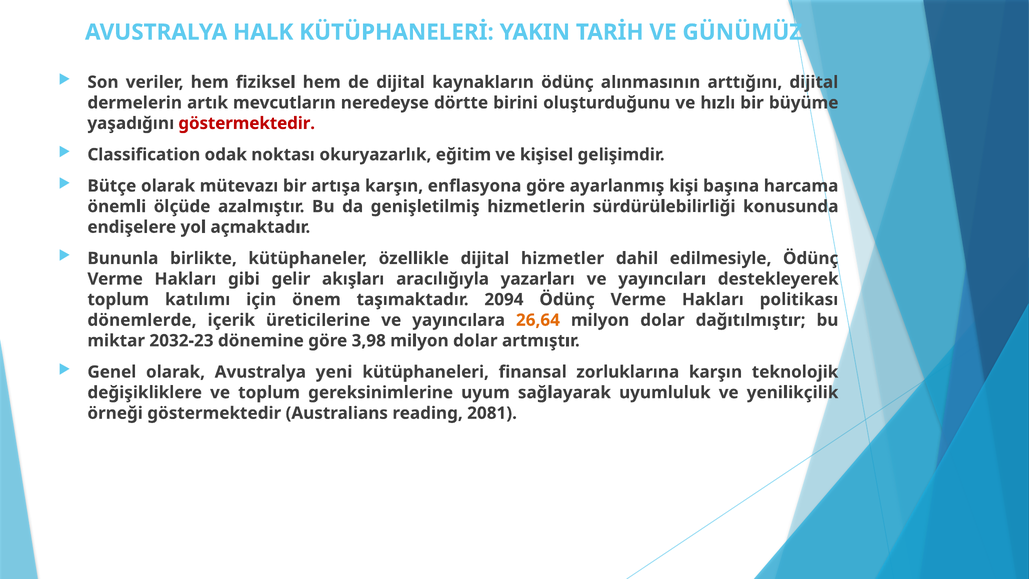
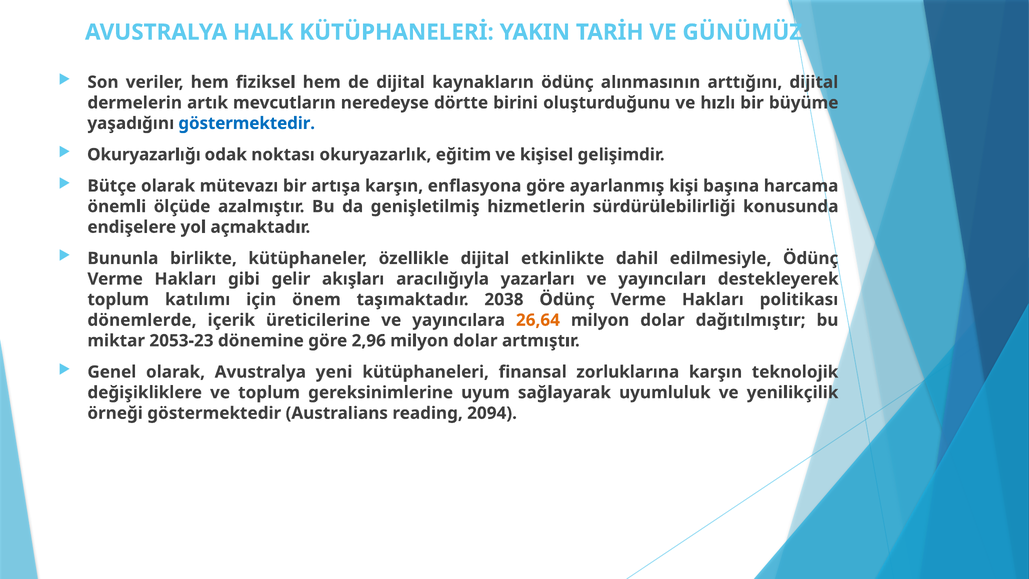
göstermektedir colour: red -> blue (247, 123)
Classification: Classification -> Okuryazarlığı (144, 155)
hizmetler: hizmetler -> etkinlikte (563, 258)
2094: 2094 -> 2038 (504, 299)
2032-23: 2032-23 -> 2053-23 (181, 341)
3,98: 3,98 -> 2,96 (369, 341)
2081: 2081 -> 2094 (492, 413)
